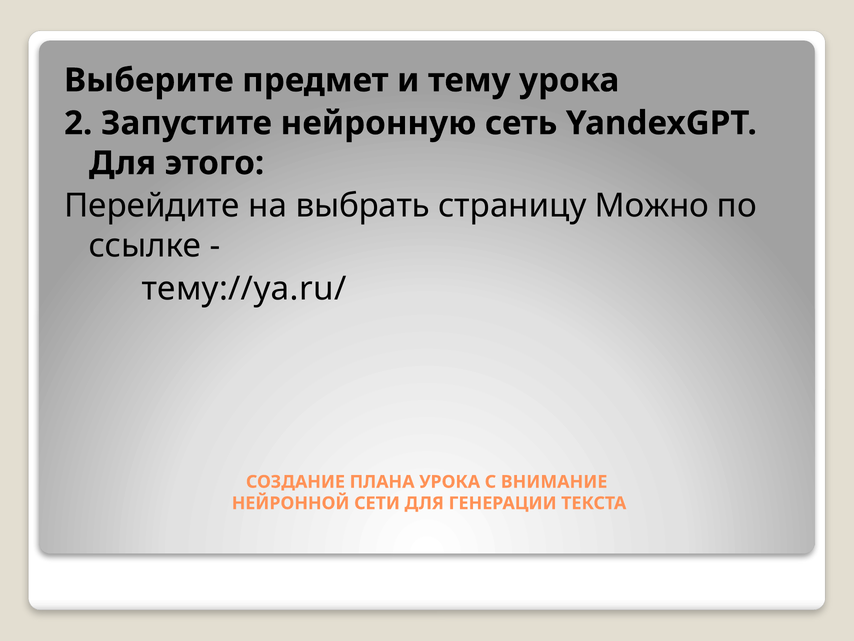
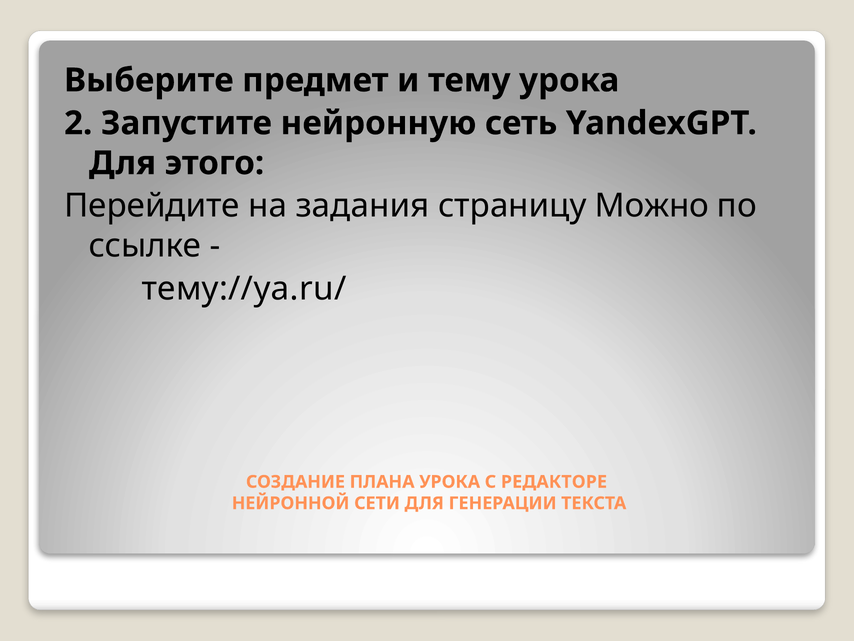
выбрать: выбрать -> задания (363, 206)
ВНИМАНИЕ: ВНИМАНИЕ -> РЕДАКТОРЕ (554, 482)
